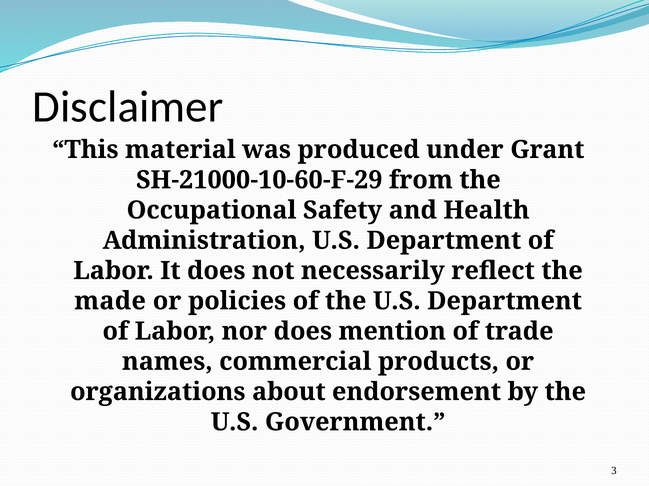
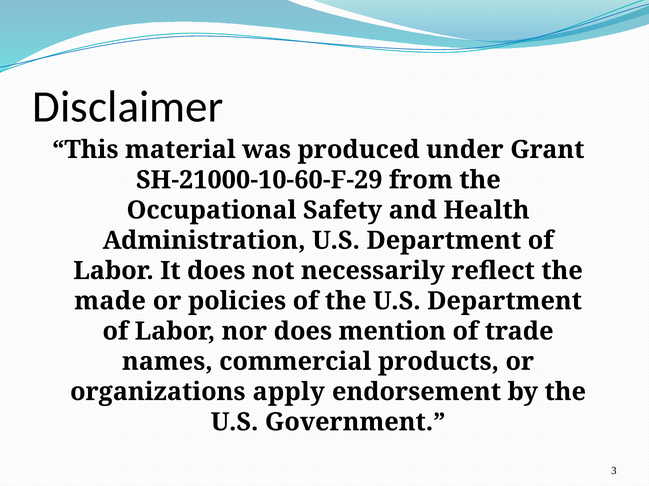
about: about -> apply (289, 392)
